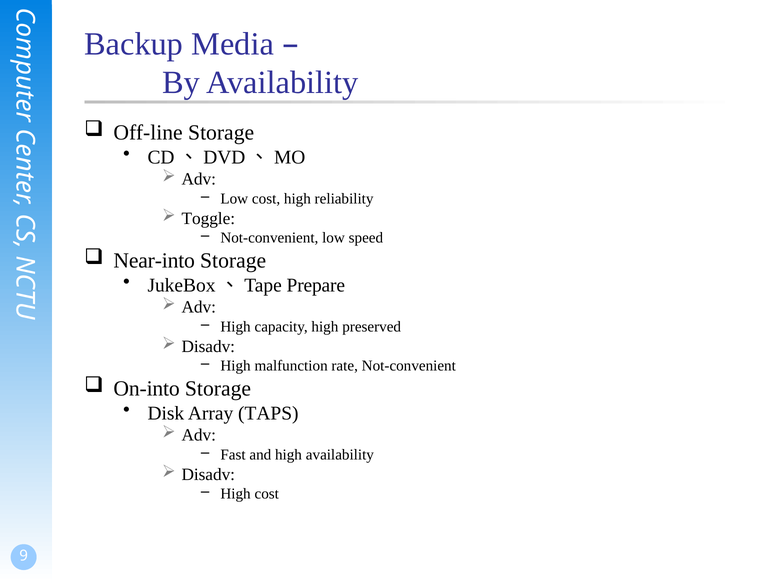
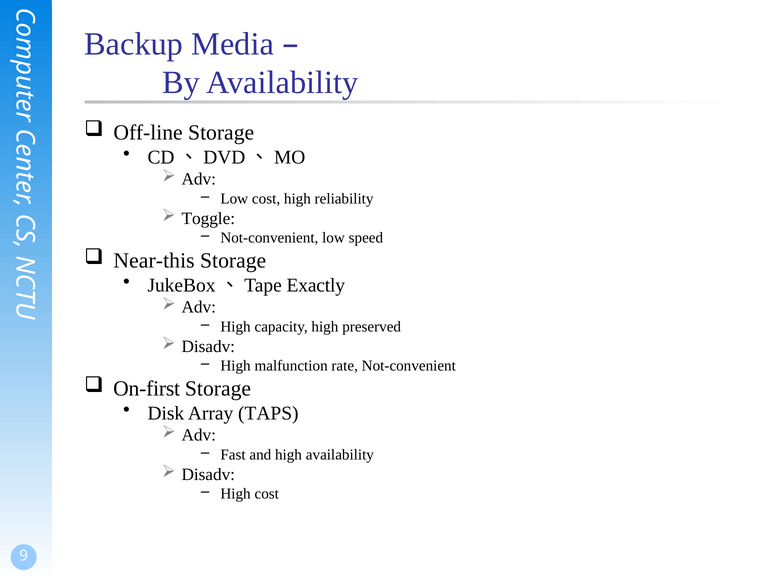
Near-into: Near-into -> Near-this (154, 261)
Prepare: Prepare -> Exactly (316, 285)
On-into: On-into -> On-first (147, 389)
